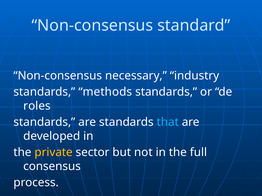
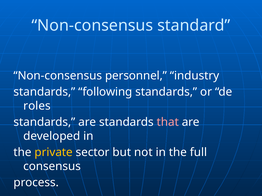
necessary: necessary -> personnel (136, 76)
methods: methods -> following (105, 92)
that colour: light blue -> pink (168, 122)
